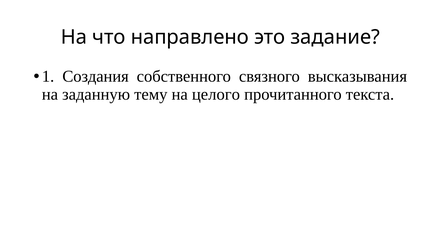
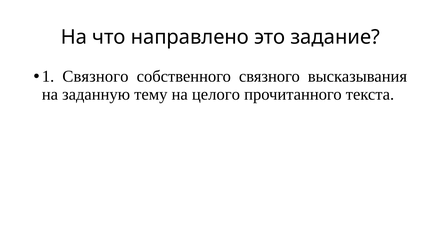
Создания: Создания -> Связного (95, 77)
